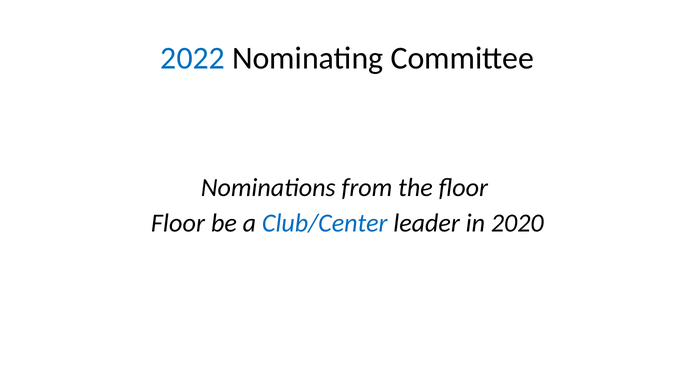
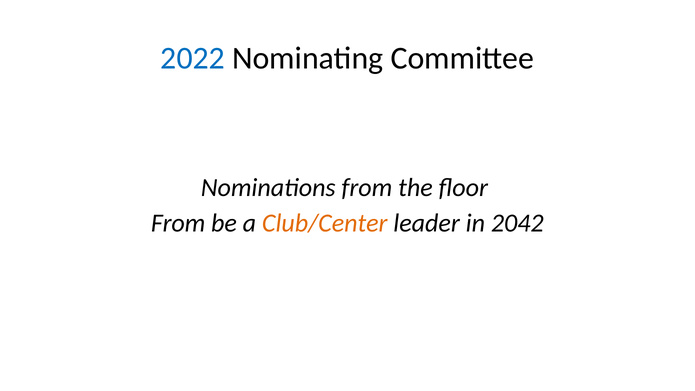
Floor: Floor -> From (178, 223)
Club/Center colour: blue -> orange (325, 223)
2020: 2020 -> 2042 (517, 223)
